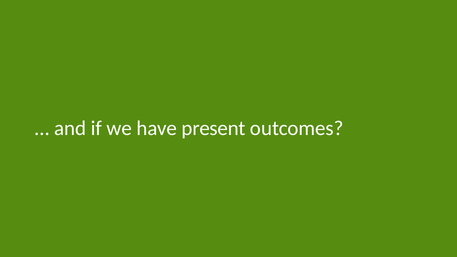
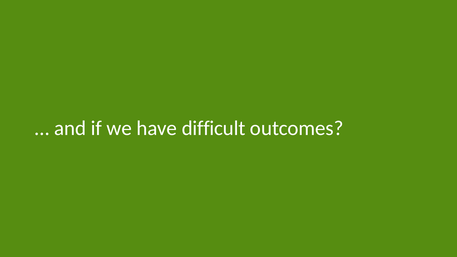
present: present -> difficult (214, 128)
